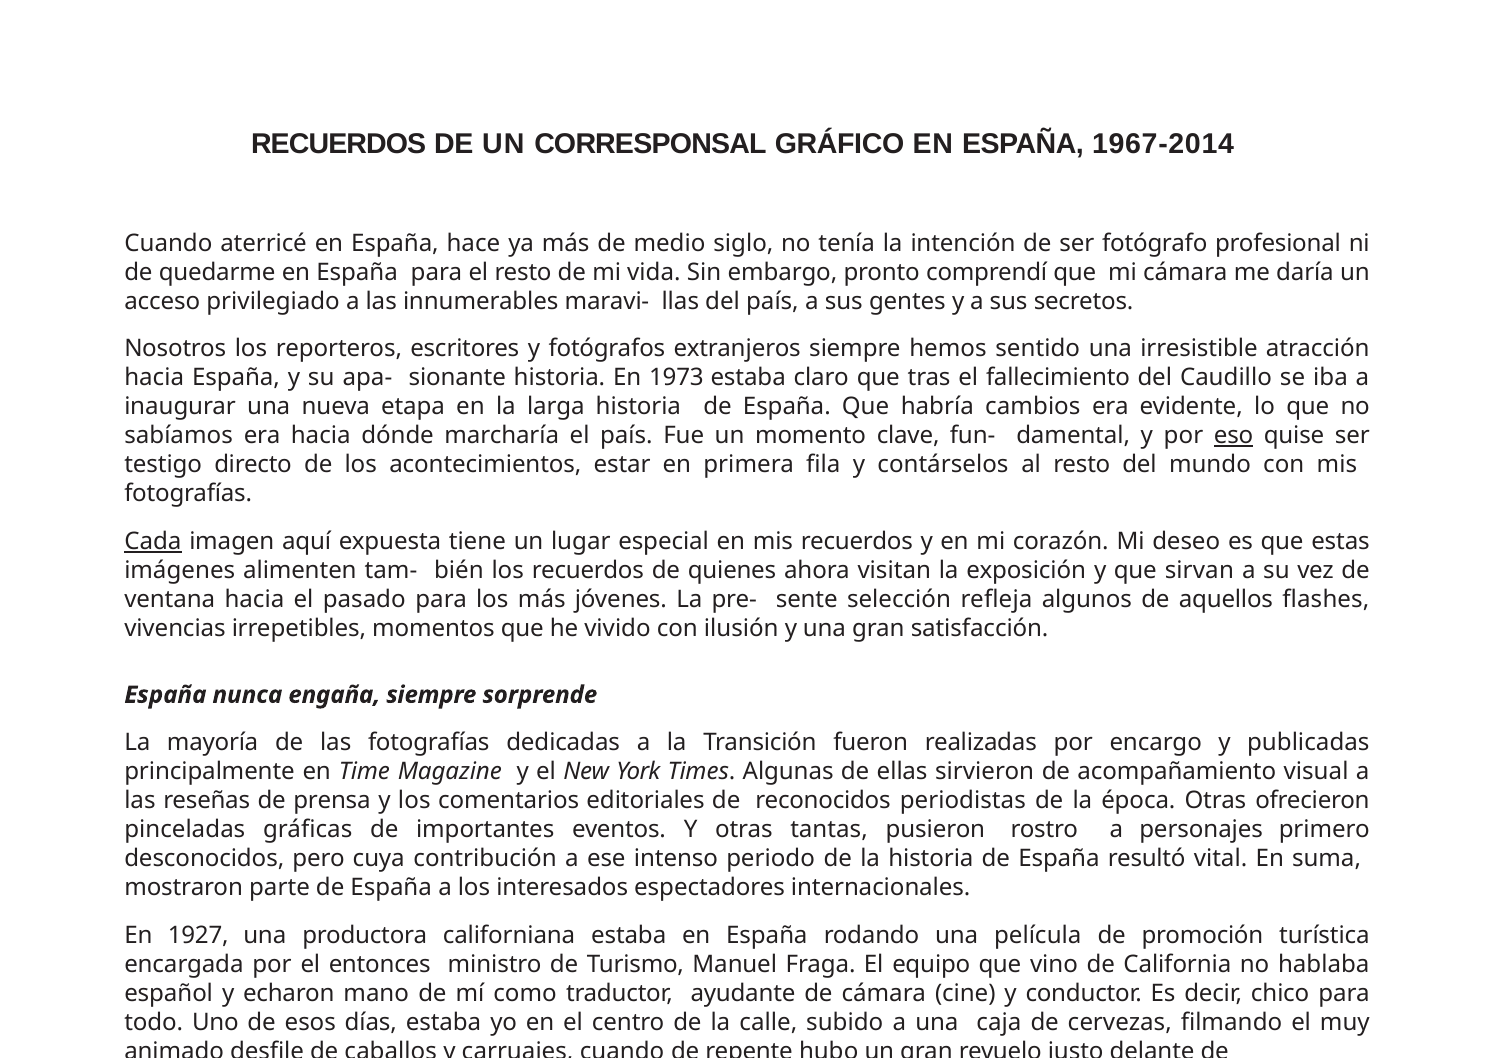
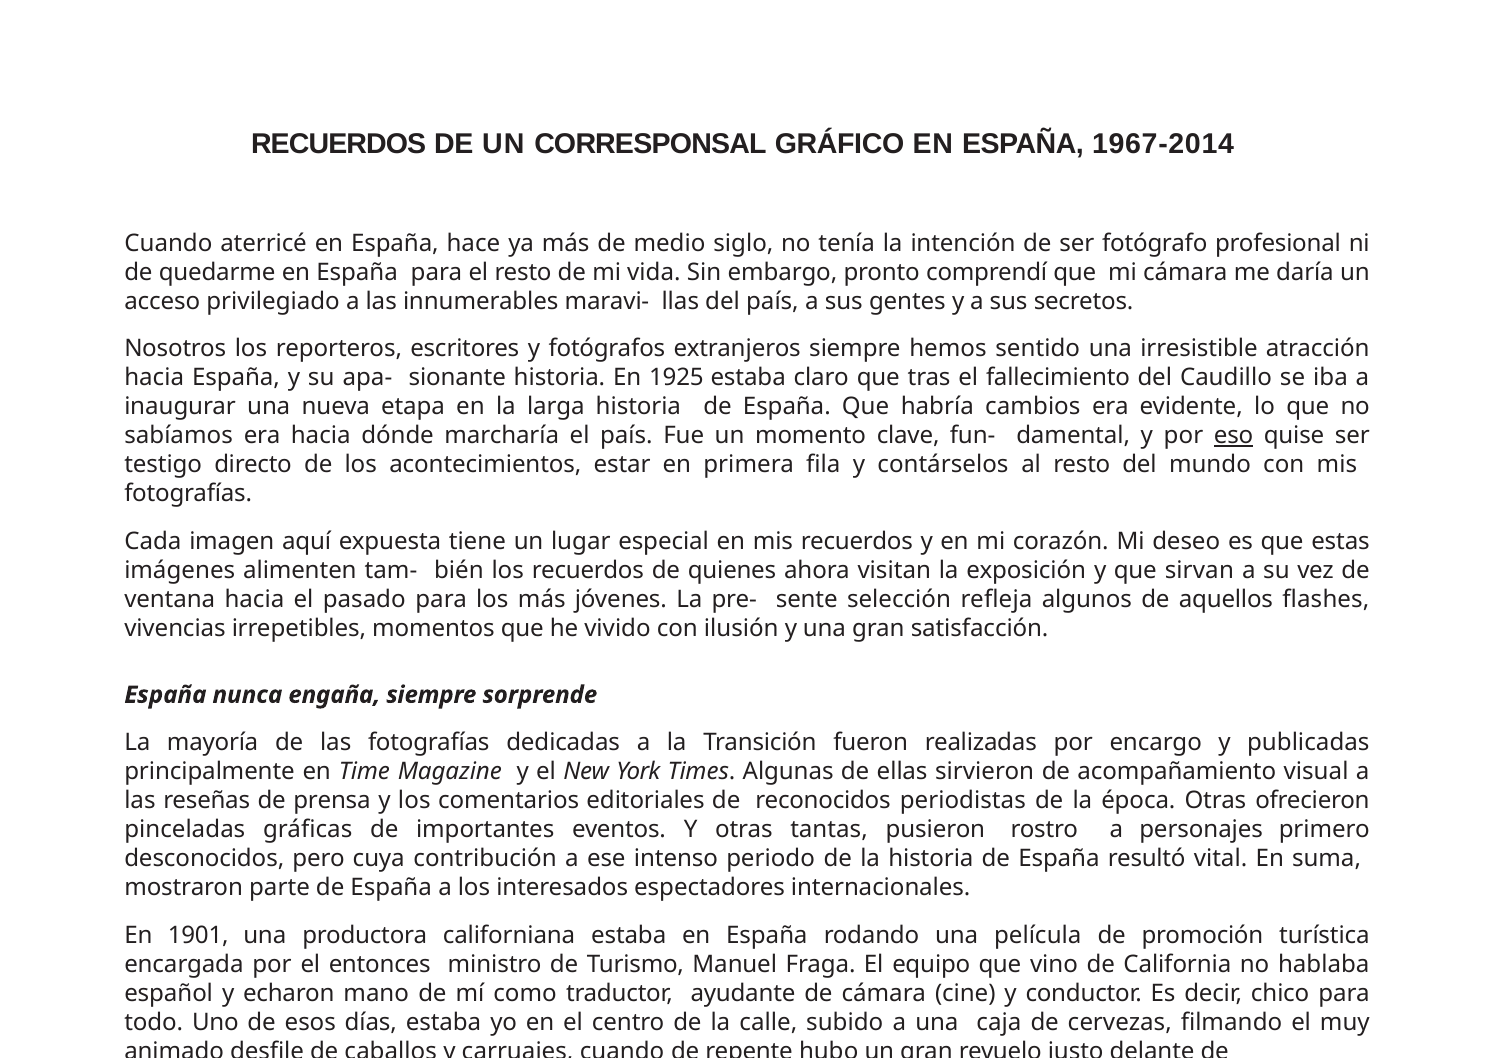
1973: 1973 -> 1925 (676, 378)
Cada underline: present -> none (153, 541)
1927: 1927 -> 1901 (198, 935)
